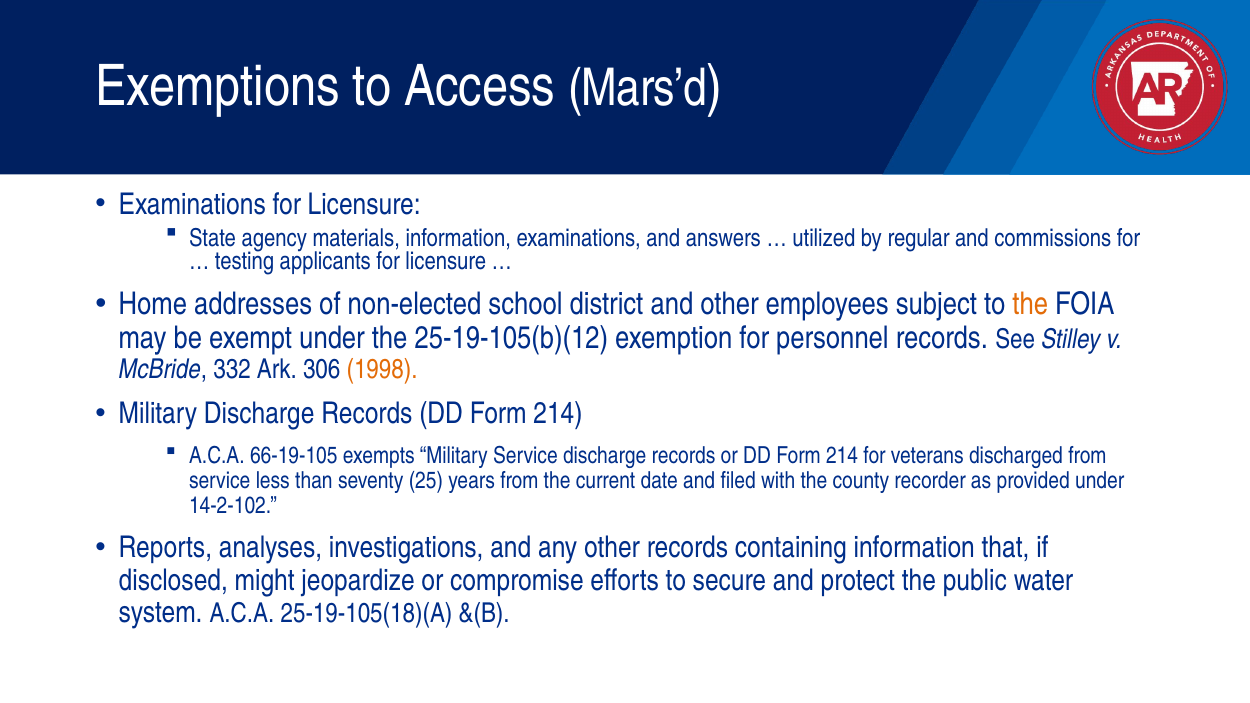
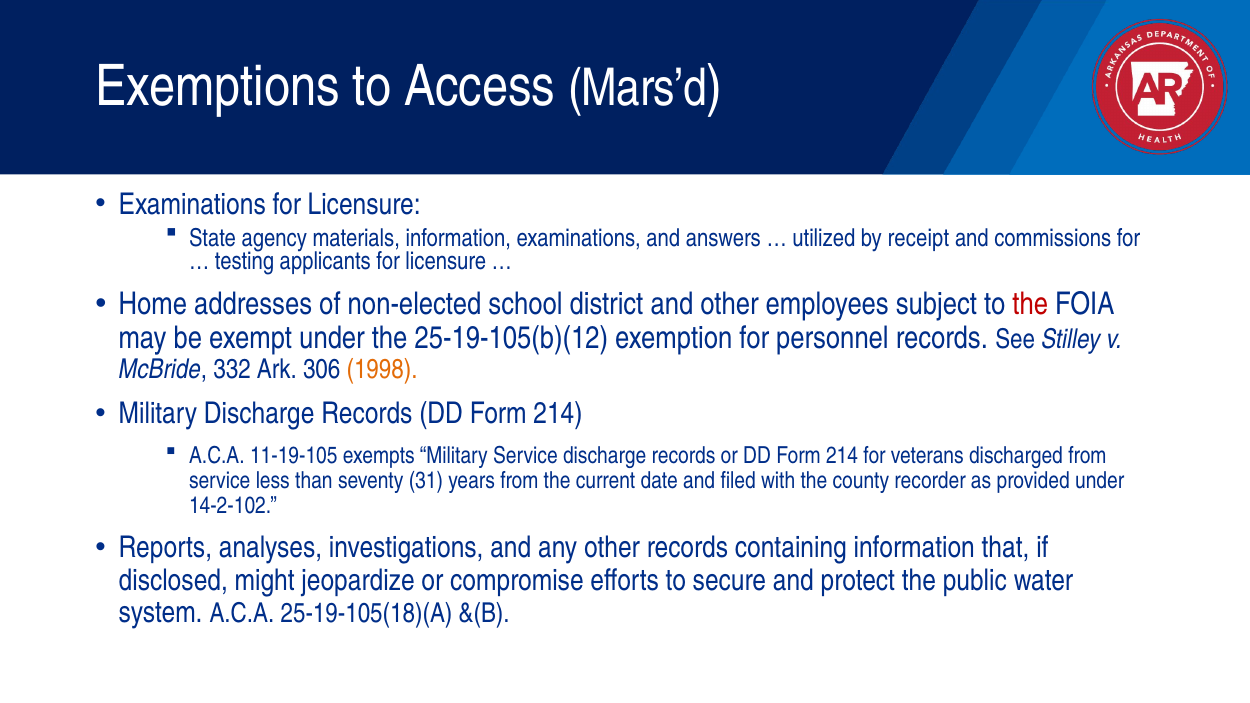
regular: regular -> receipt (918, 238)
the colour: orange -> red (1030, 304)
66-19-105: 66-19-105 -> 11-19-105 (294, 455)
25: 25 -> 31 (426, 481)
